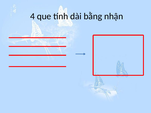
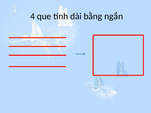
nhận: nhận -> ngắn (114, 16)
